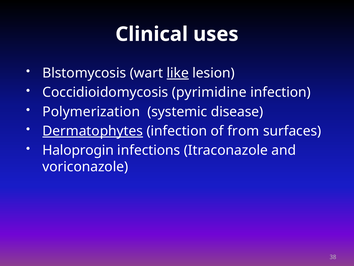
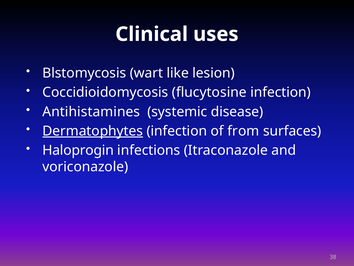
like underline: present -> none (178, 73)
pyrimidine: pyrimidine -> flucytosine (209, 92)
Polymerization: Polymerization -> Antihistamines (91, 112)
